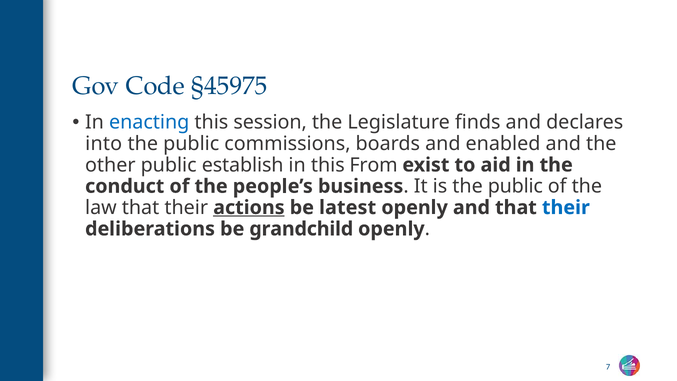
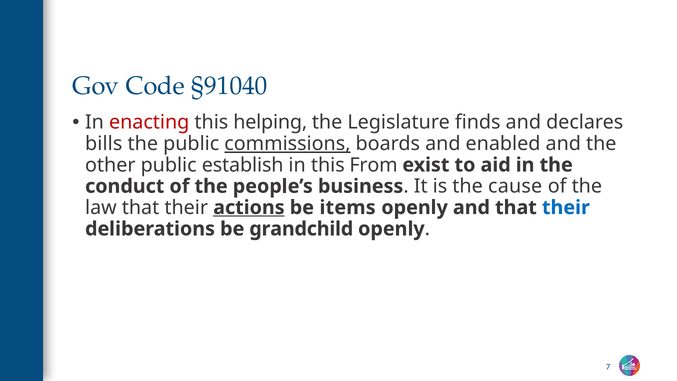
§45975: §45975 -> §91040 (230, 86)
enacting colour: blue -> red (149, 122)
session: session -> helping (270, 122)
into: into -> bills (104, 144)
commissions underline: none -> present (287, 144)
is the public: public -> cause (515, 186)
latest: latest -> items (348, 207)
